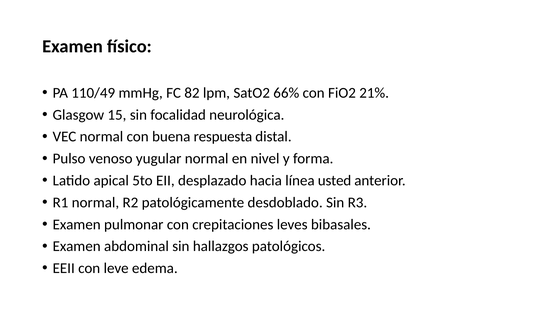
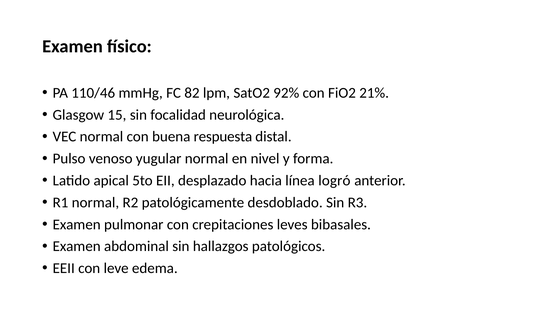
110/49: 110/49 -> 110/46 (93, 93)
66%: 66% -> 92% (286, 93)
usted: usted -> logró (334, 181)
